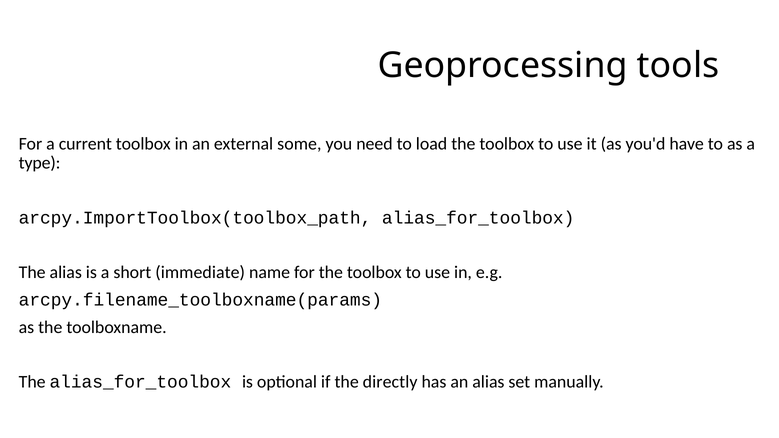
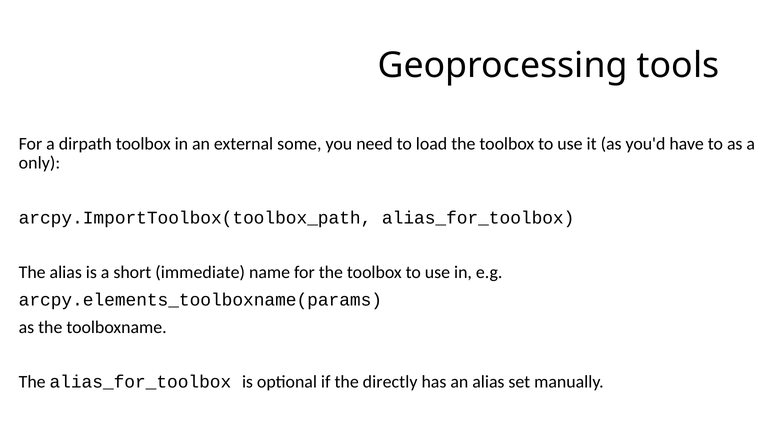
current: current -> dirpath (85, 144)
type: type -> only (39, 163)
arcpy.filename_toolboxname(params: arcpy.filename_toolboxname(params -> arcpy.elements_toolboxname(params (200, 300)
